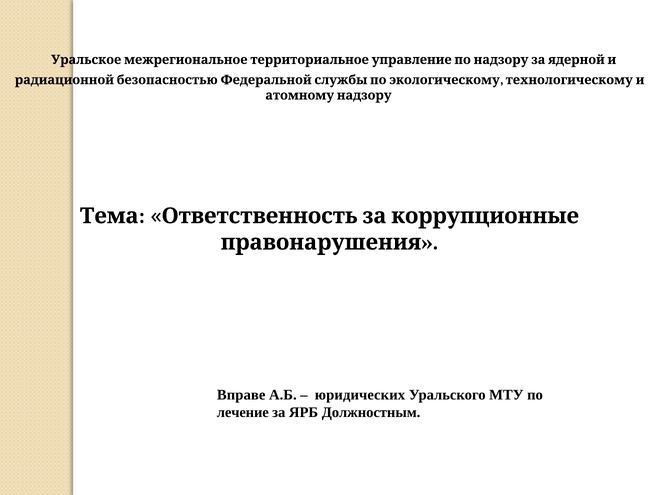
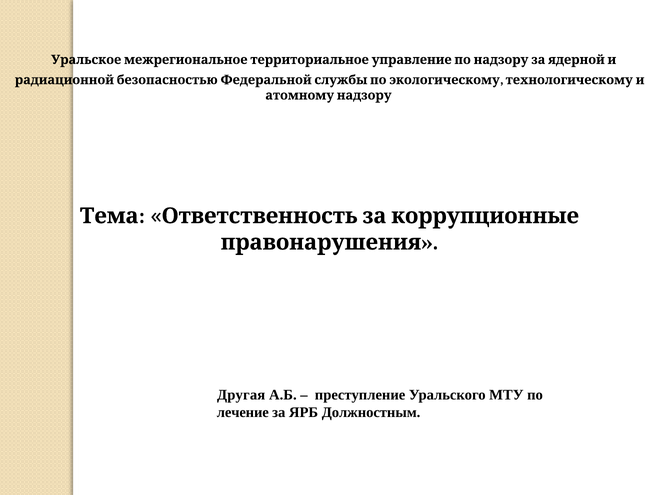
Вправе: Вправе -> Другая (241, 395)
юридических: юридических -> преступление (360, 395)
